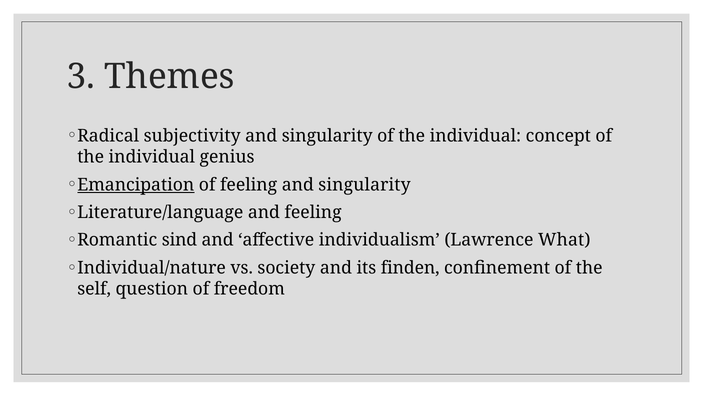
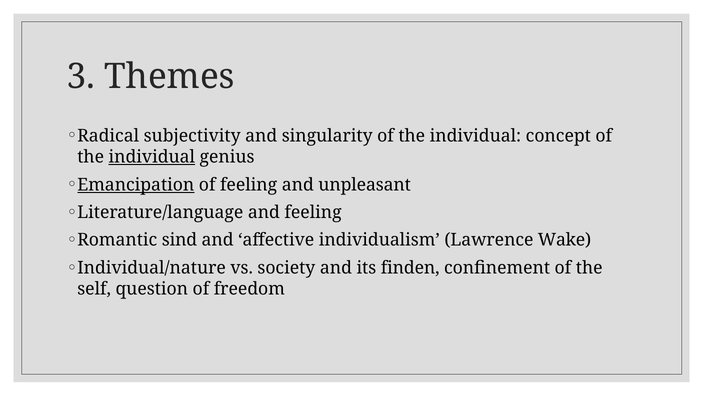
individual underline: none -> present (152, 157)
feeling and singularity: singularity -> unpleasant (365, 184)
What: What -> Wake (564, 240)
